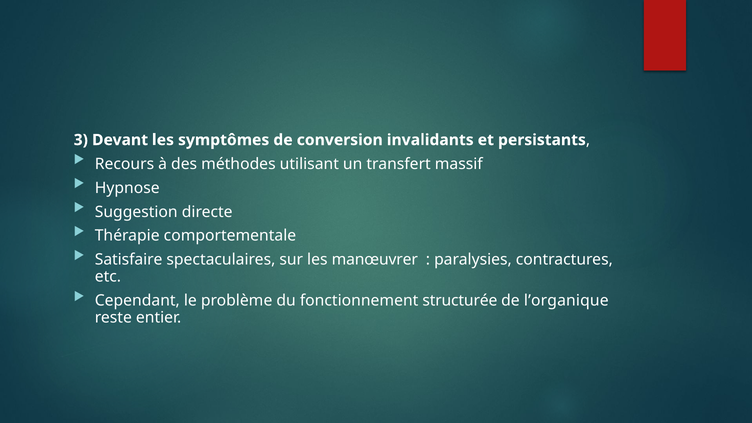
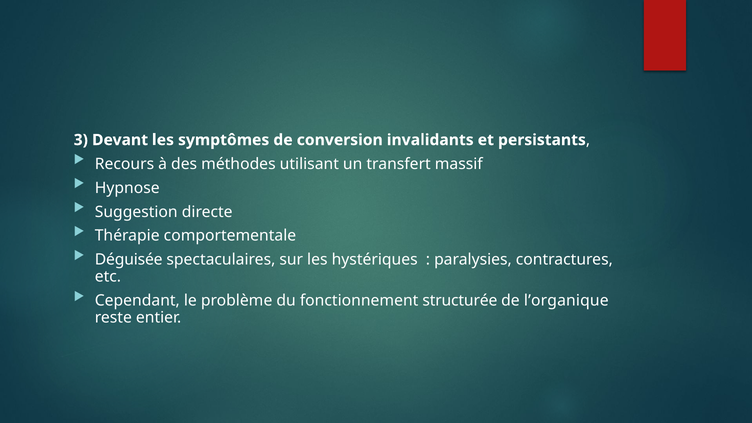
Satisfaire: Satisfaire -> Déguisée (129, 260)
manœuvrer: manœuvrer -> hystériques (375, 260)
